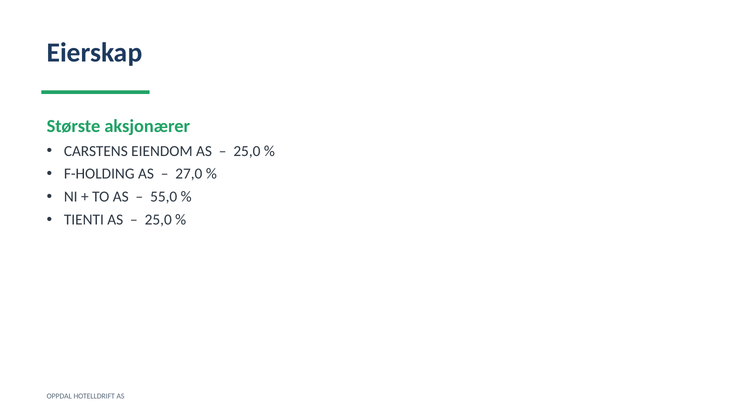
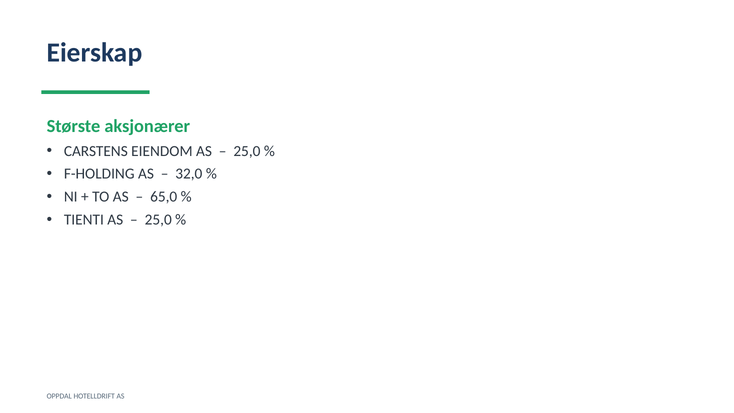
27,0: 27,0 -> 32,0 (189, 174)
55,0: 55,0 -> 65,0 (164, 197)
